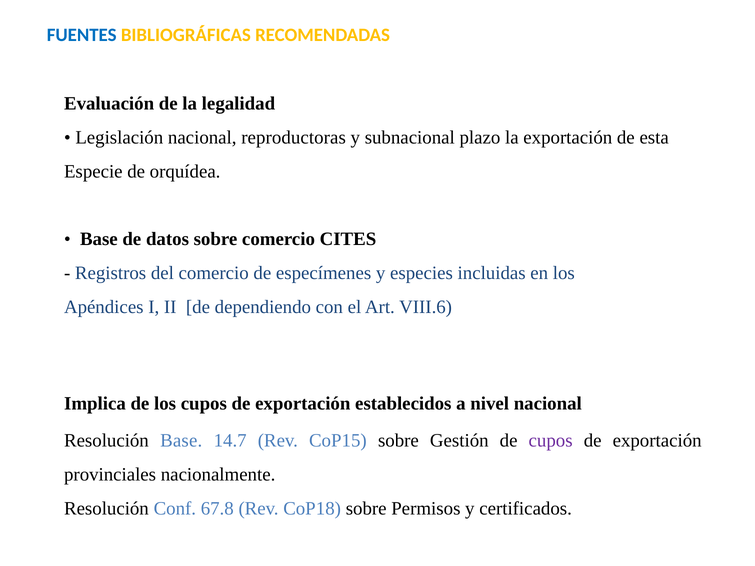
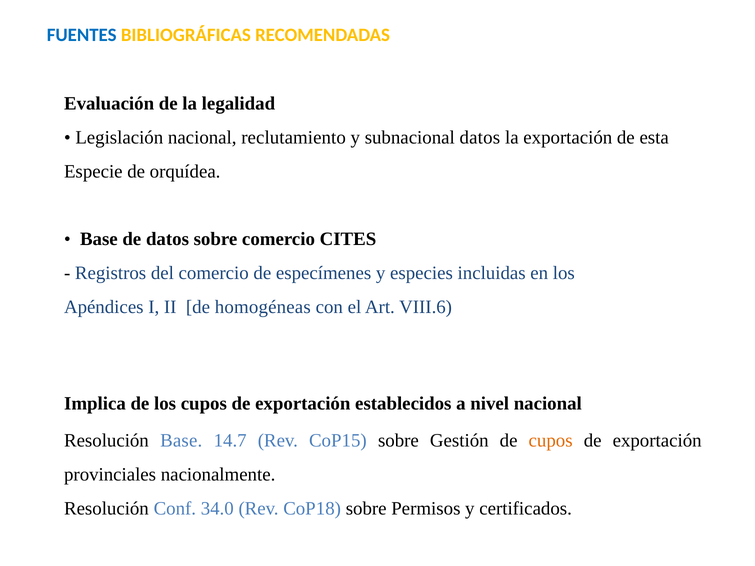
reproductoras: reproductoras -> reclutamiento (294, 137)
subnacional plazo: plazo -> datos (480, 137)
dependiendo: dependiendo -> homogéneas (263, 307)
cupos colour: purple -> orange (551, 441)
67.8: 67.8 -> 34.0 (217, 509)
